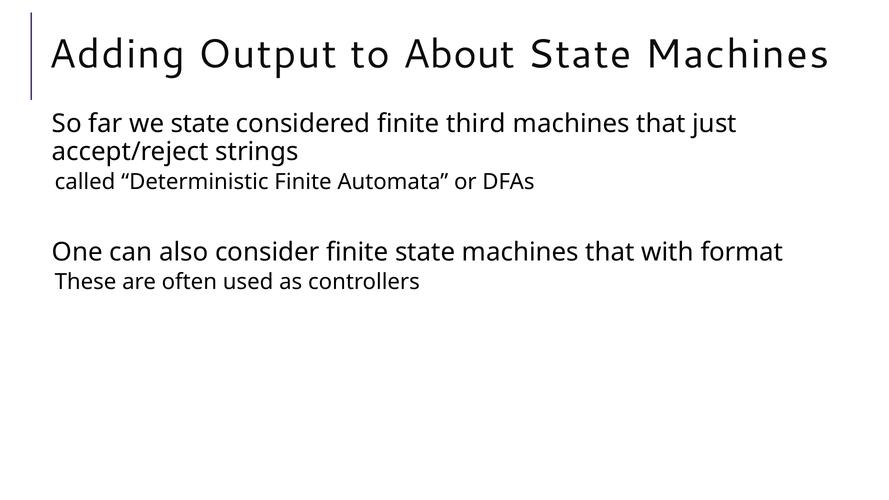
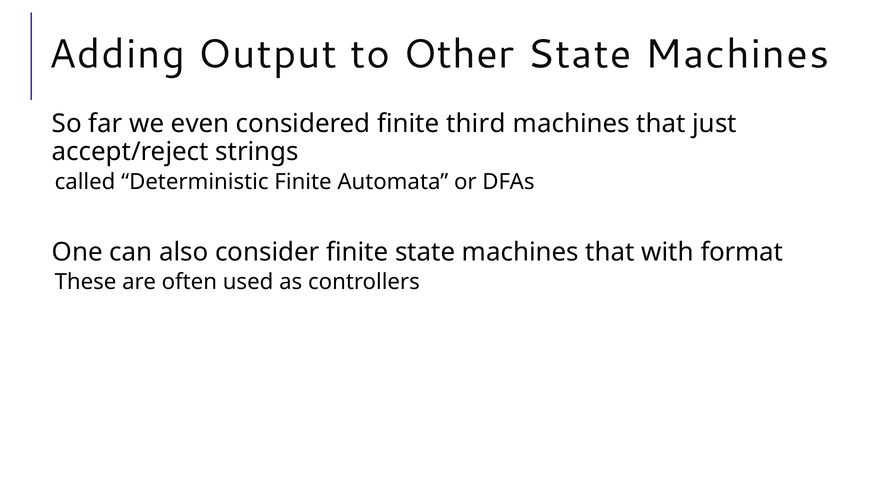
About: About -> Other (459, 54)
we state: state -> even (200, 124)
